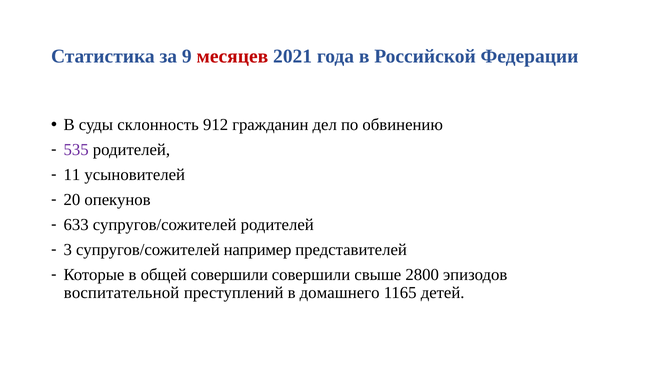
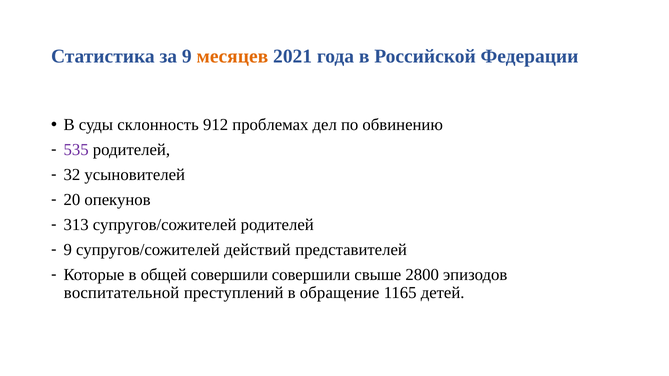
месяцев colour: red -> orange (232, 56)
гражданин: гражданин -> проблемах (270, 125)
11: 11 -> 32 (72, 175)
633: 633 -> 313 (76, 225)
3: 3 -> 9 (68, 250)
например: например -> действий (257, 250)
домашнего: домашнего -> обращение (340, 293)
